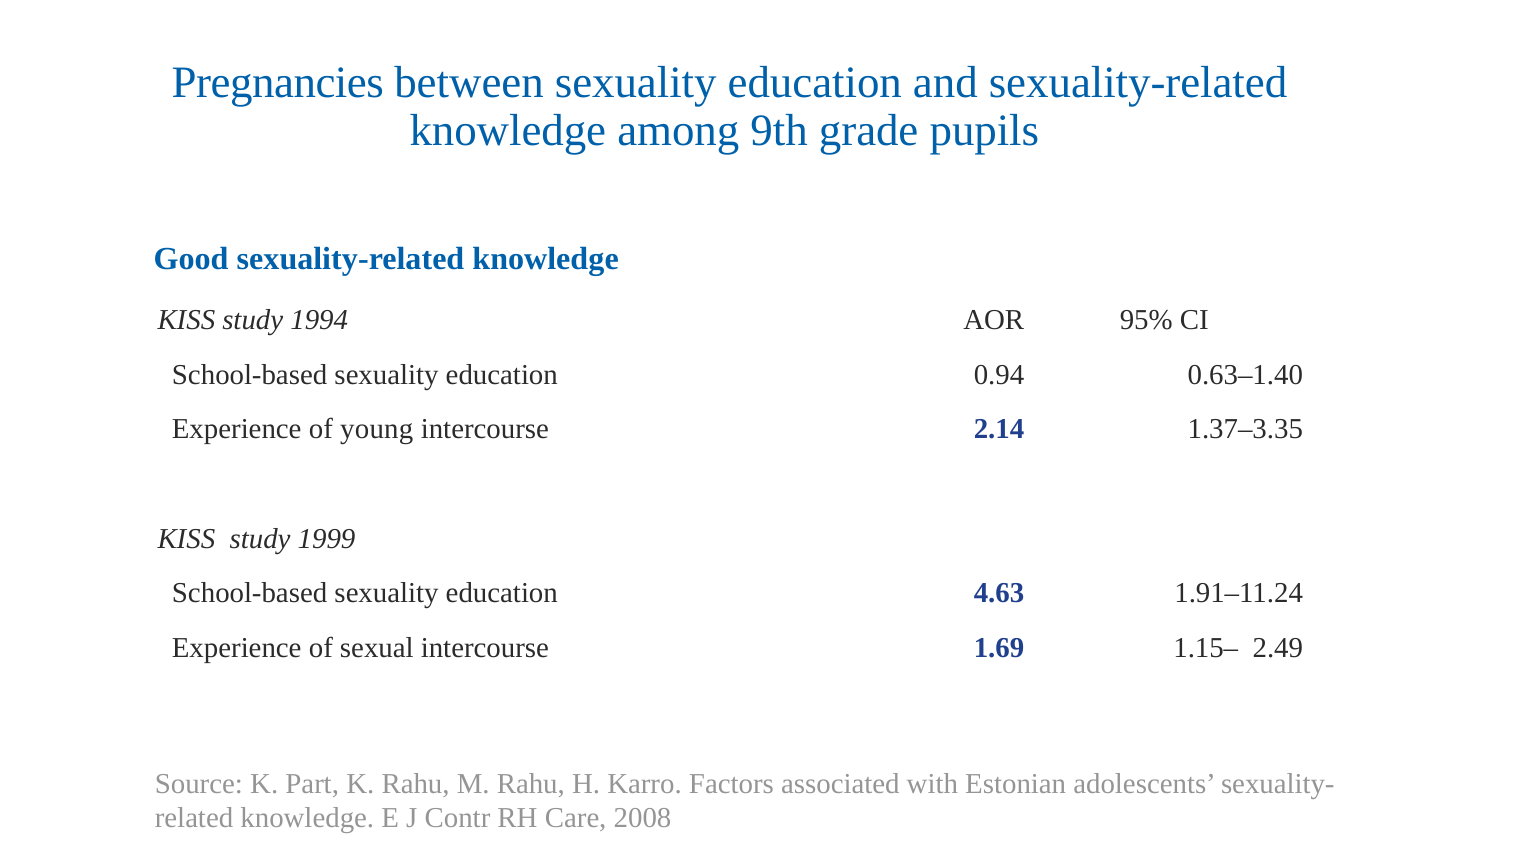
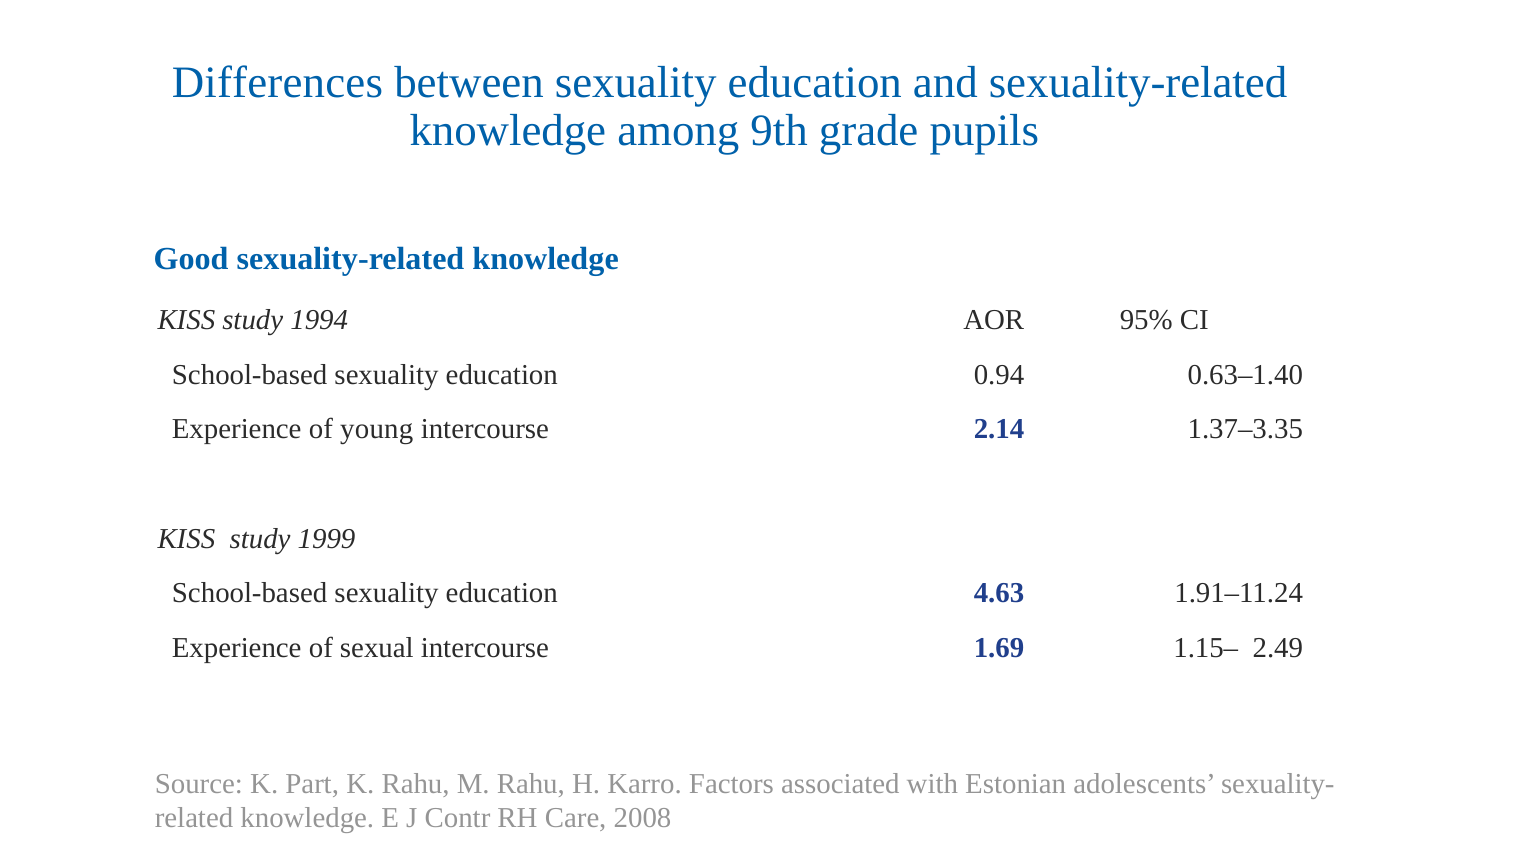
Pregnancies: Pregnancies -> Differences (277, 82)
